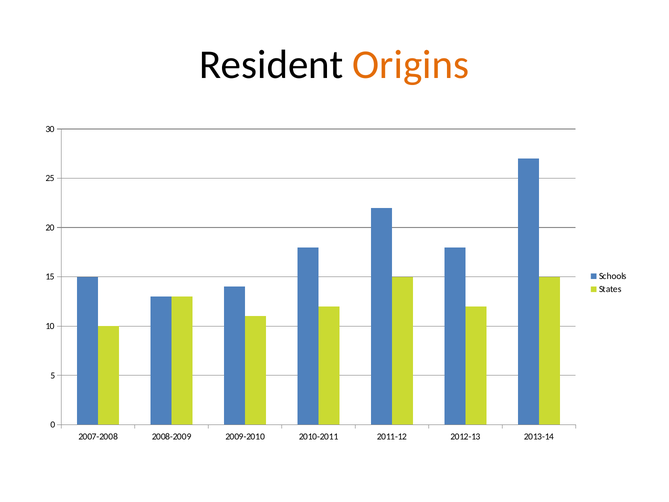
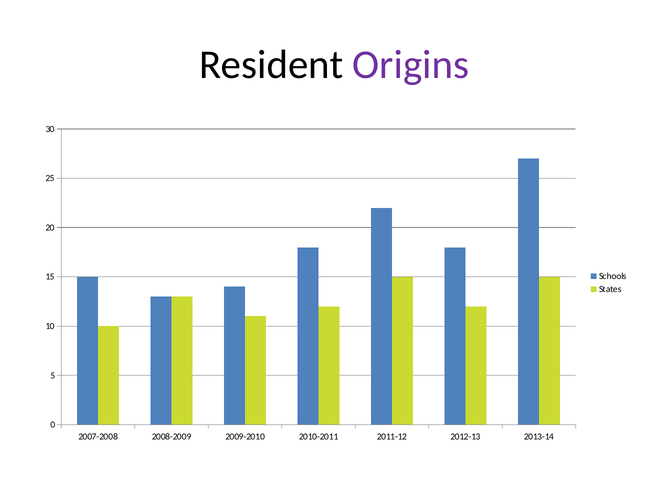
Origins colour: orange -> purple (411, 65)
